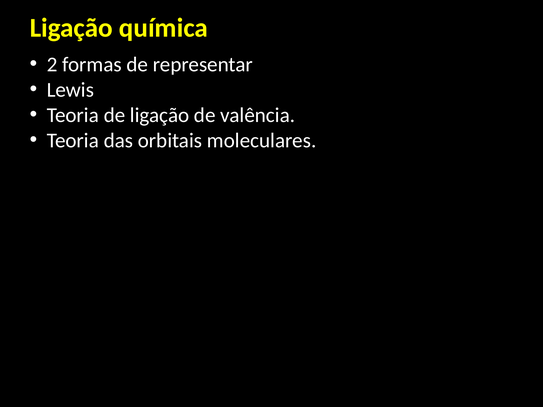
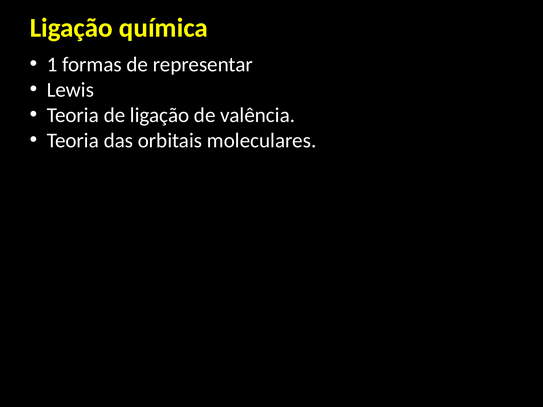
2: 2 -> 1 (52, 64)
